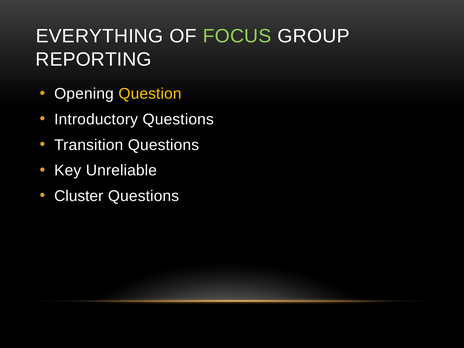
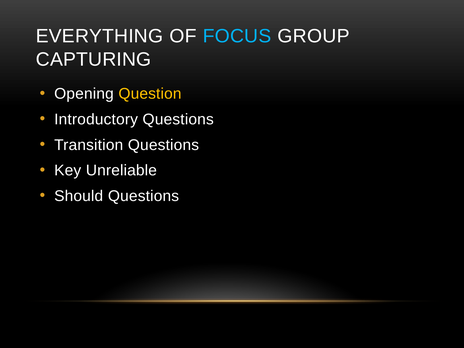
FOCUS colour: light green -> light blue (237, 36)
REPORTING: REPORTING -> CAPTURING (94, 59)
Cluster: Cluster -> Should (79, 196)
